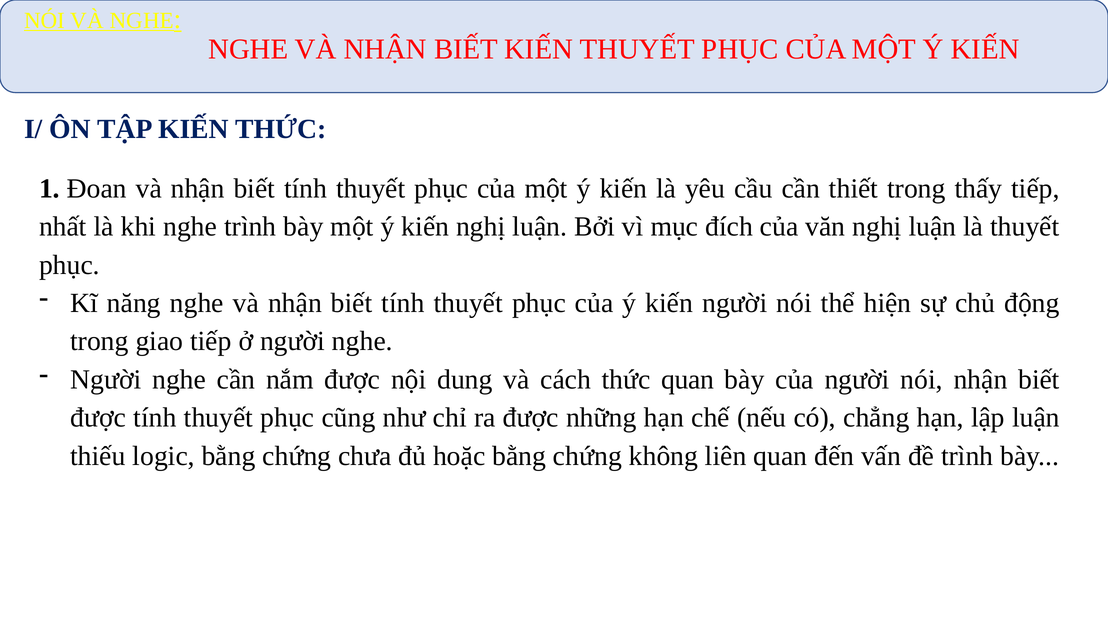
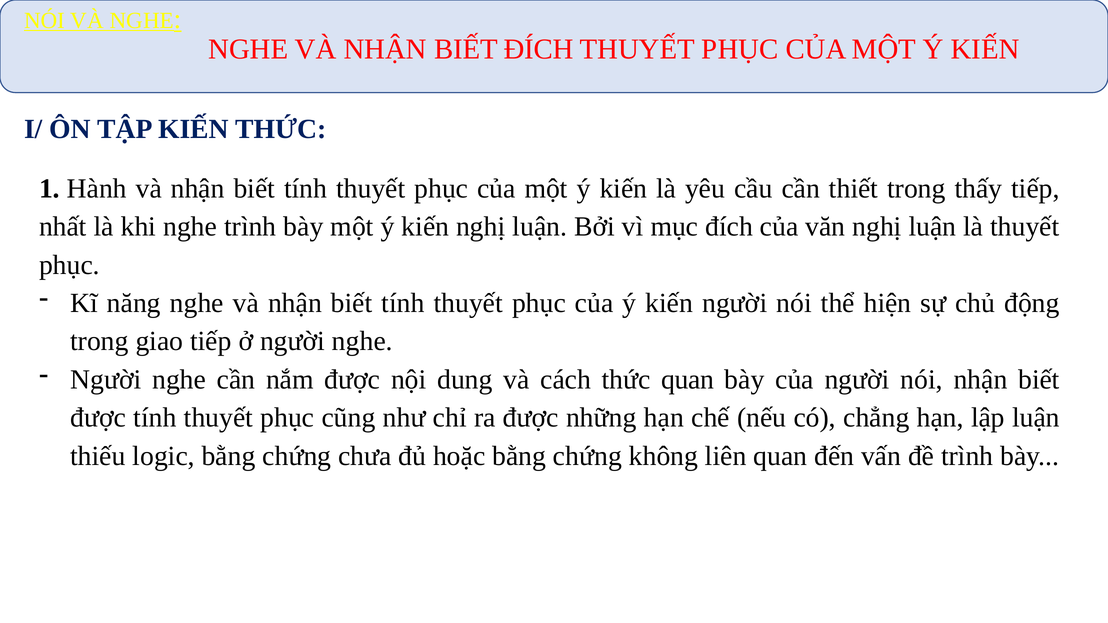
BIẾT KIẾN: KIẾN -> ĐÍCH (539, 49)
Đoan: Đoan -> Hành (97, 189)
